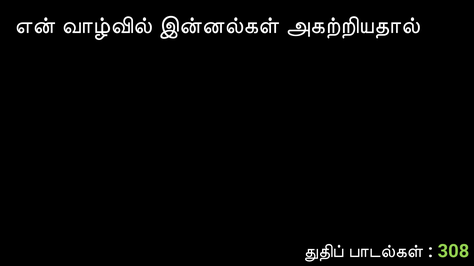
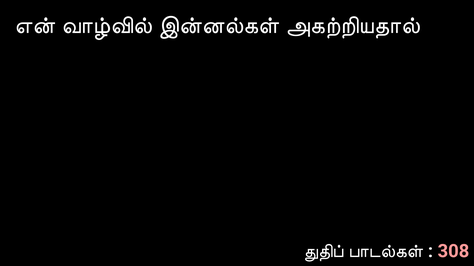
308 colour: light green -> pink (453, 252)
